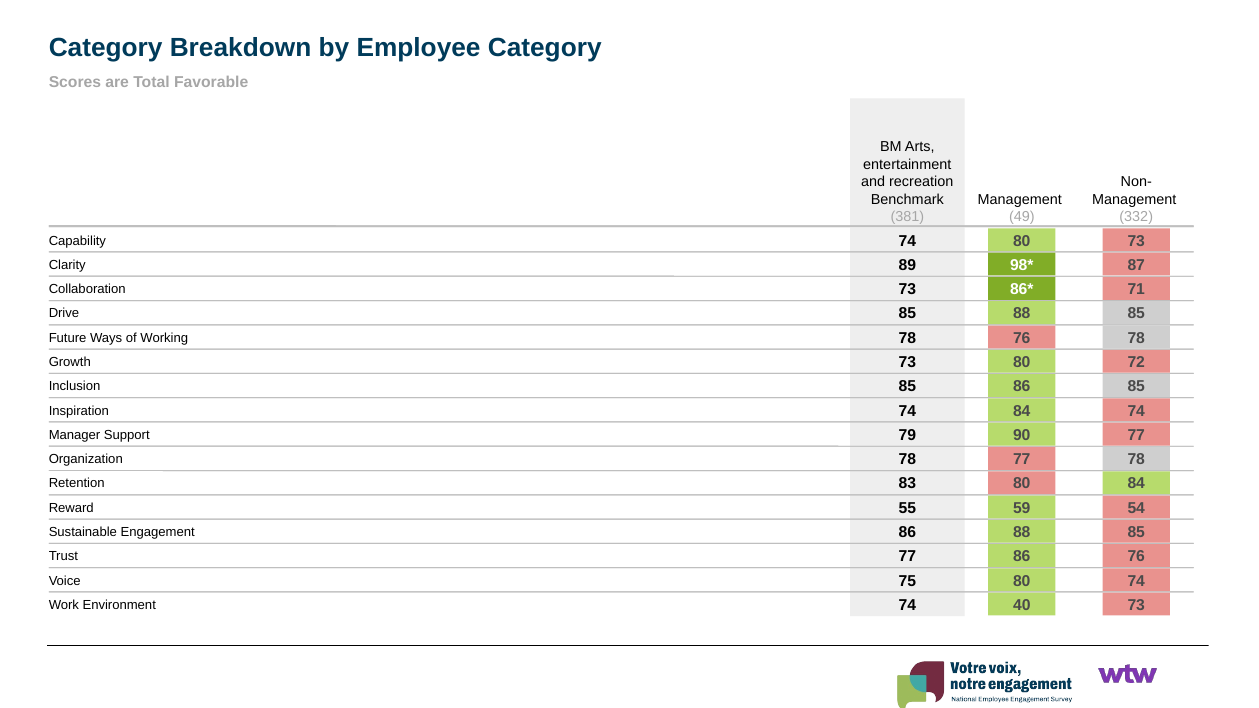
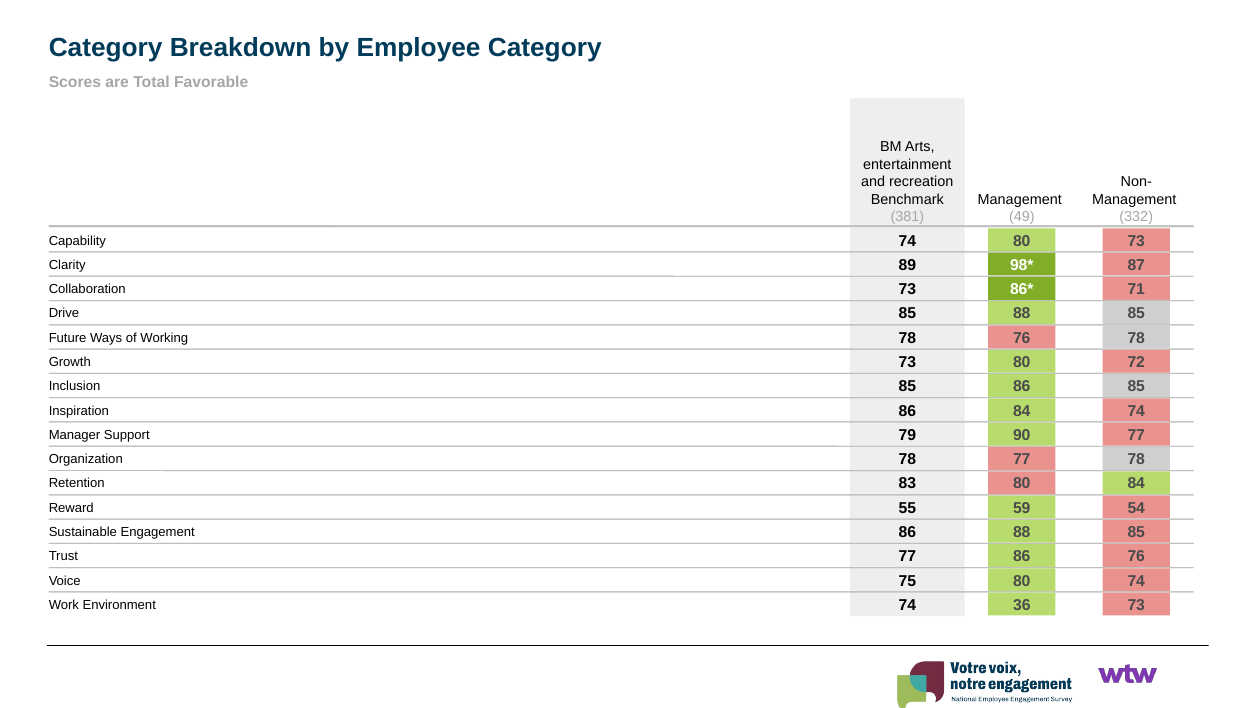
Inspiration 74: 74 -> 86 (907, 411)
40: 40 -> 36 (1022, 605)
